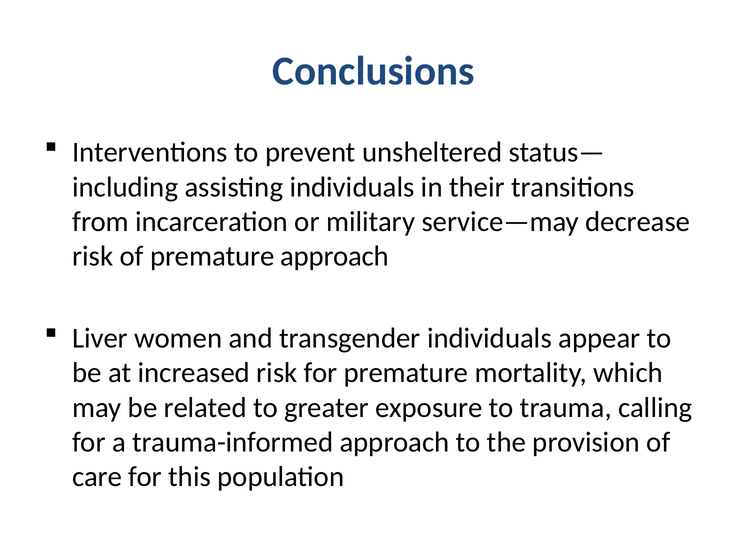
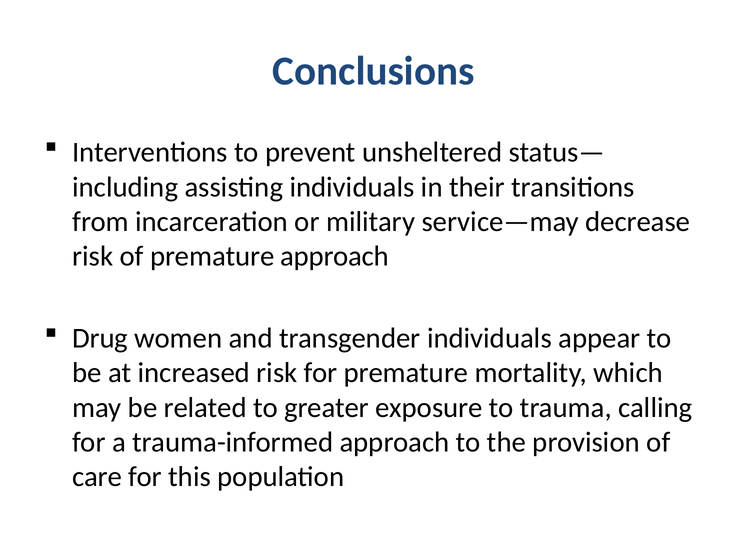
Liver: Liver -> Drug (100, 339)
